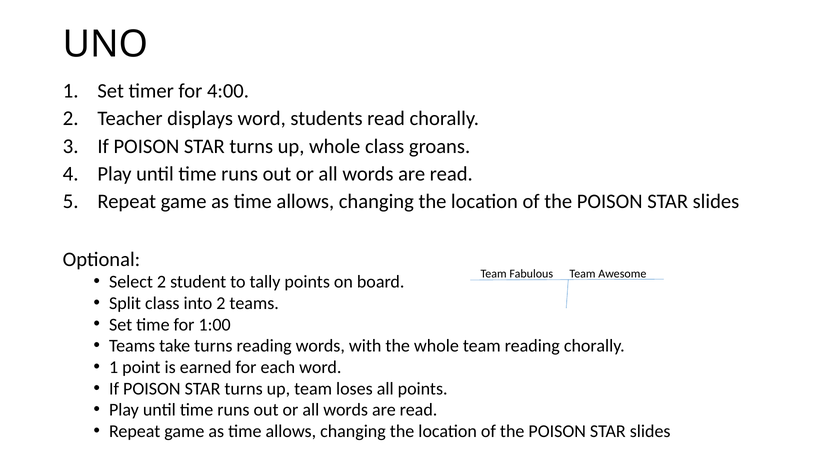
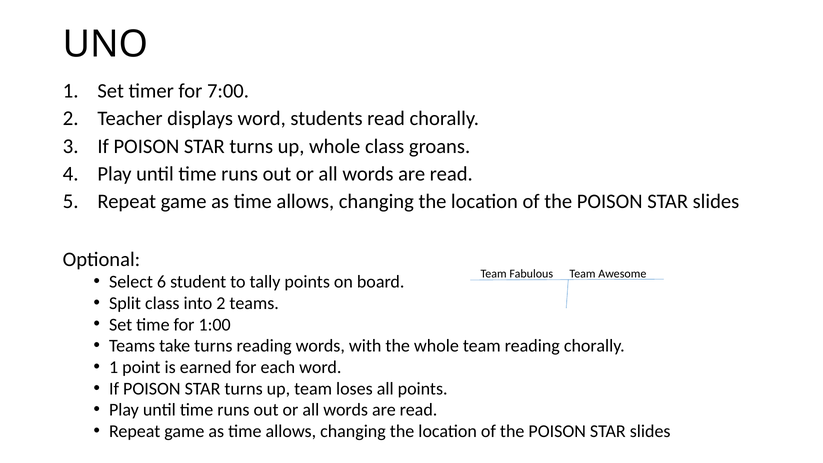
4:00: 4:00 -> 7:00 (228, 91)
Select 2: 2 -> 6 (162, 282)
